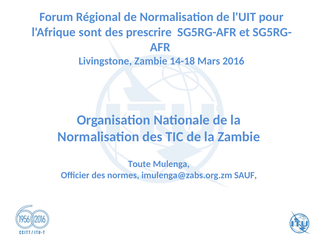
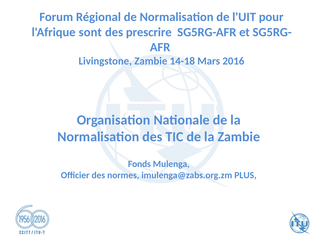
Toute: Toute -> Fonds (139, 164)
SAUF: SAUF -> PLUS (245, 175)
